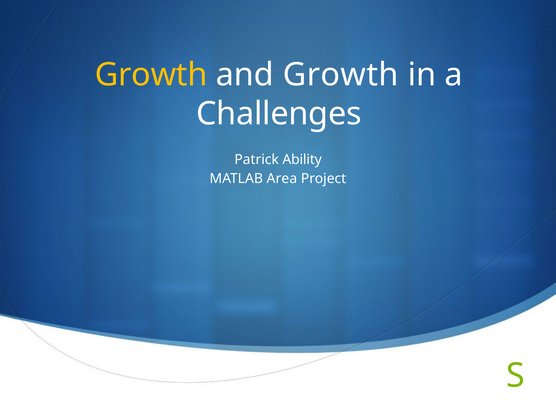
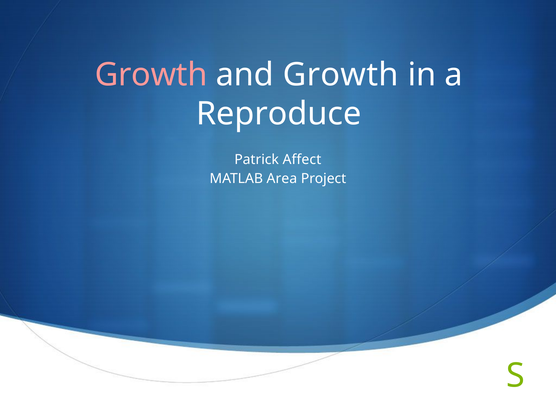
Growth colour: yellow -> pink (151, 75)
Challenges: Challenges -> Reproduce (279, 114)
Ability: Ability -> Affect (302, 160)
